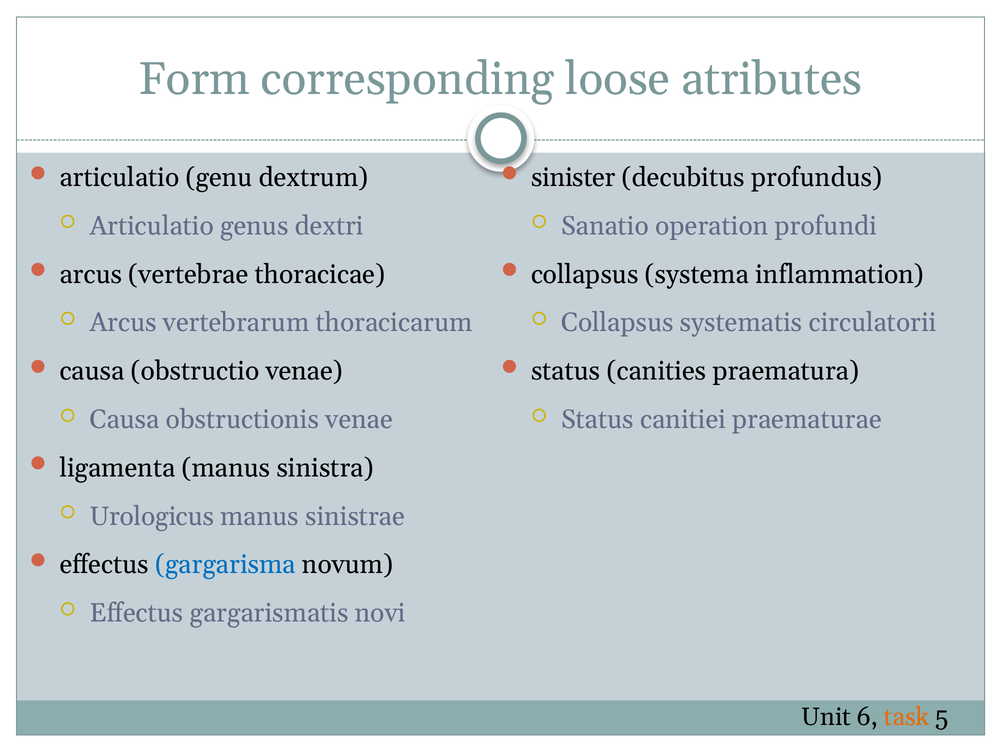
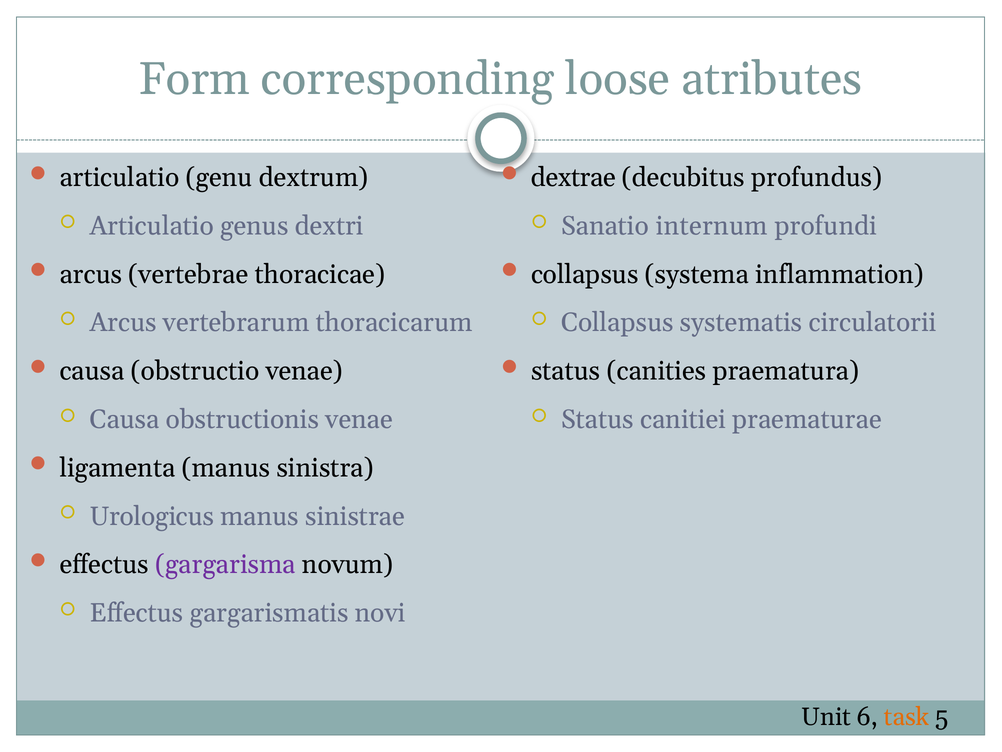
sinister: sinister -> dextrae (573, 177)
operation: operation -> internum (712, 226)
gargarisma colour: blue -> purple (225, 564)
